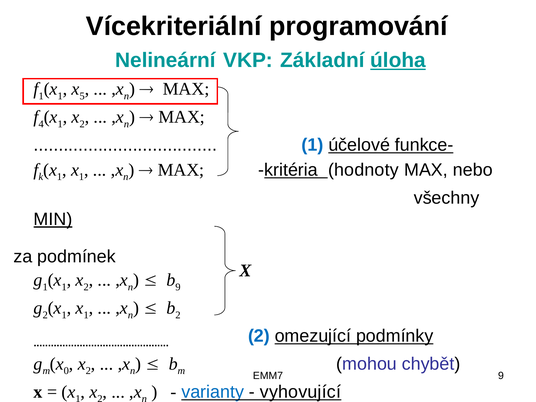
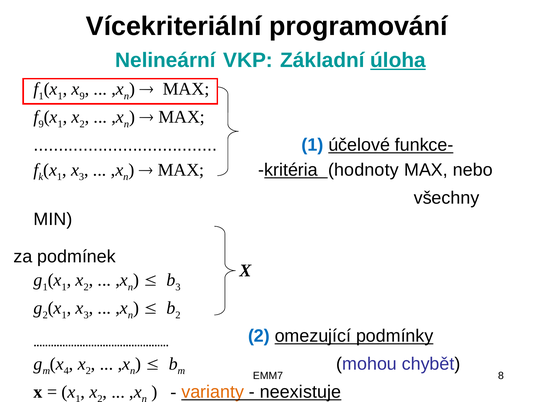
x 5: 5 -> 9 (82, 96)
4: 4 -> 9 (41, 124)
1: 1 -> 3 (81, 177)
MIN underline: present -> none (53, 219)
9: 9 -> 3 (178, 287)
1: 1 -> 3 (86, 315)
0: 0 -> 4 (66, 371)
EMM7 9: 9 -> 8 (501, 376)
varianty colour: blue -> orange (213, 392)
vyhovující: vyhovující -> neexistuje (300, 392)
